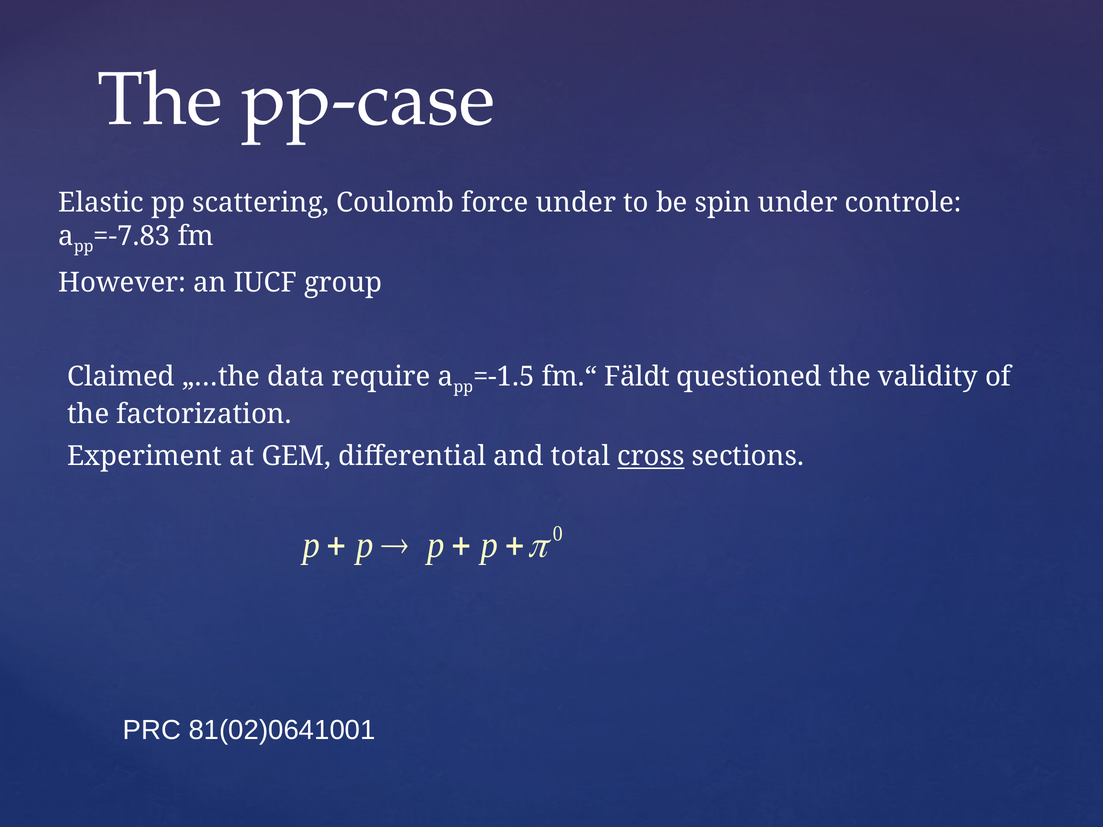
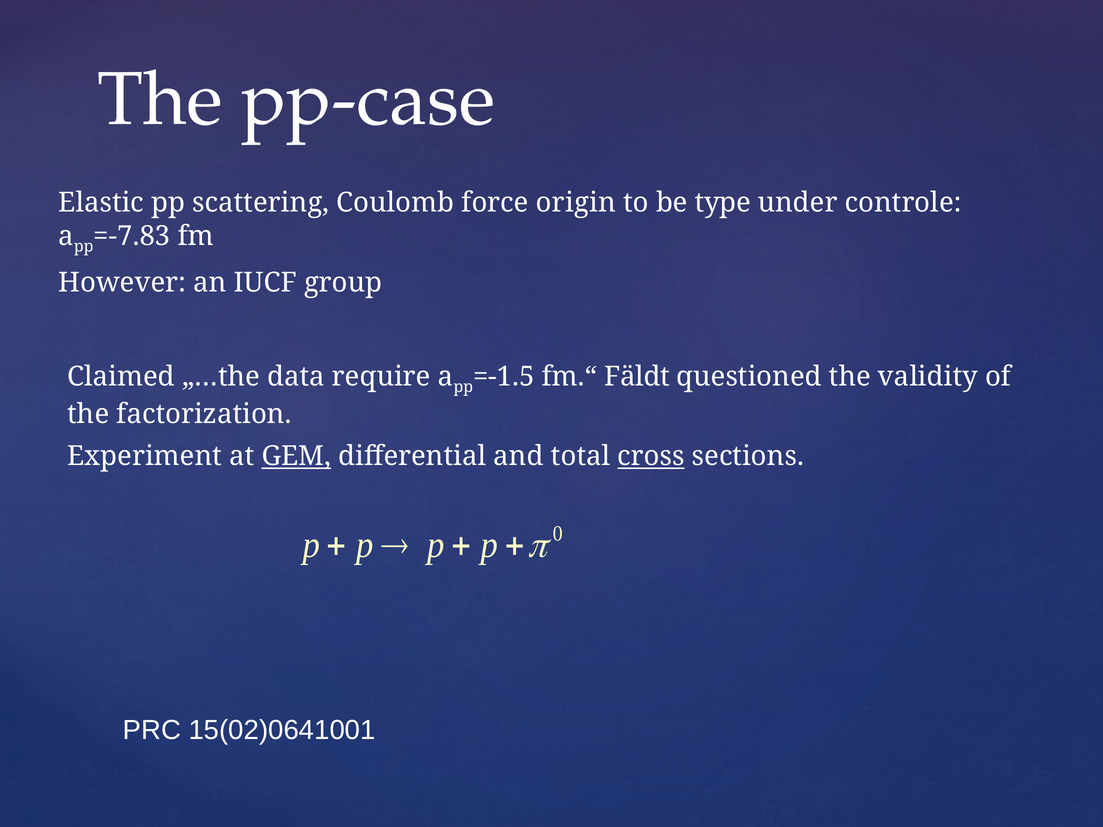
force under: under -> origin (576, 203)
spin: spin -> type (723, 203)
GEM underline: none -> present (296, 457)
81(02)0641001: 81(02)0641001 -> 15(02)0641001 (282, 730)
